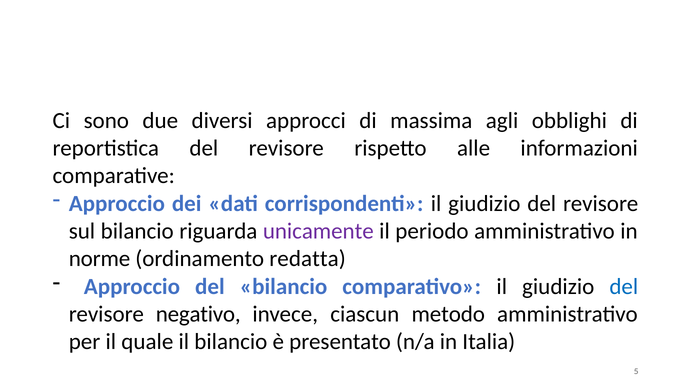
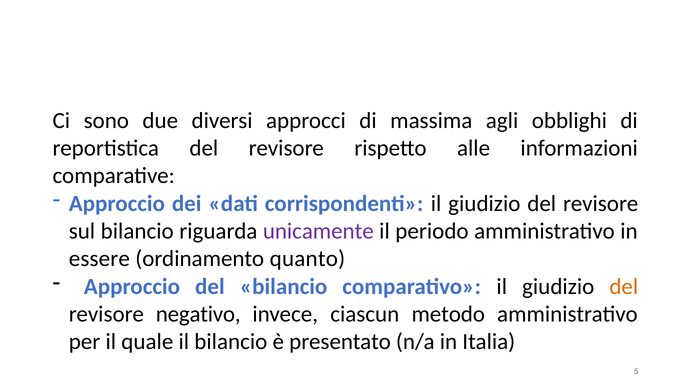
norme: norme -> essere (99, 259)
redatta: redatta -> quanto (307, 259)
del colour: blue -> orange (624, 286)
